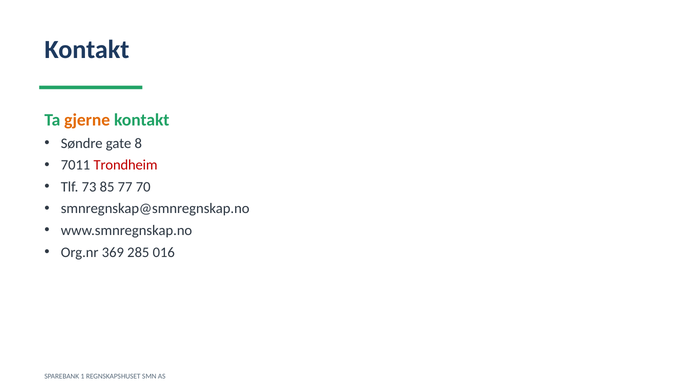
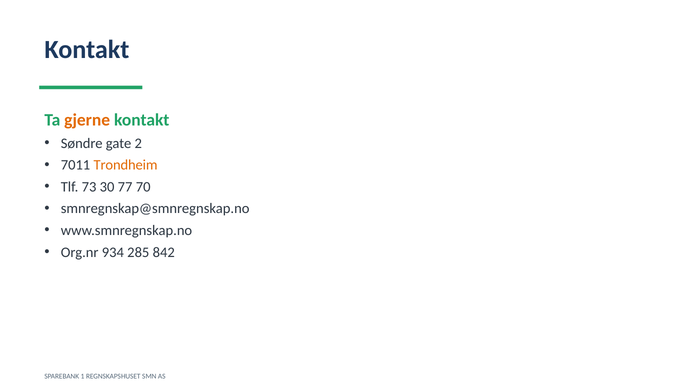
8: 8 -> 2 (138, 144)
Trondheim colour: red -> orange (126, 165)
85: 85 -> 30 (107, 187)
369: 369 -> 934 (113, 253)
016: 016 -> 842 (164, 253)
